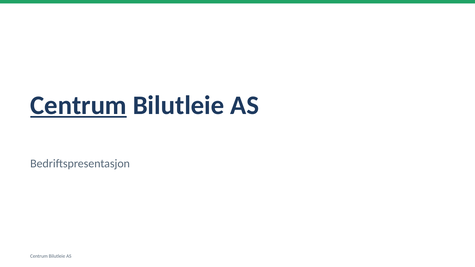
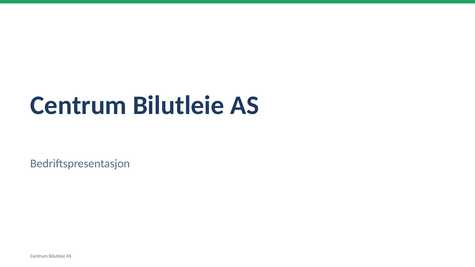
Centrum underline: present -> none (78, 105)
